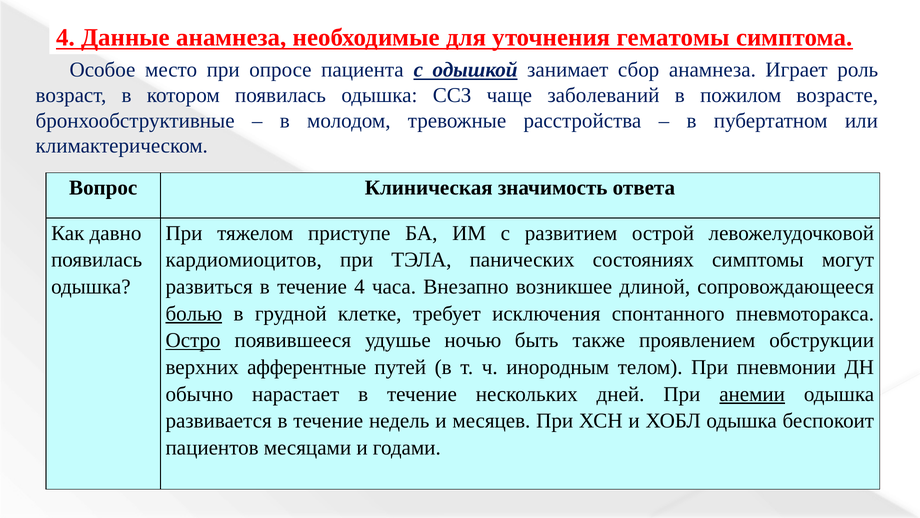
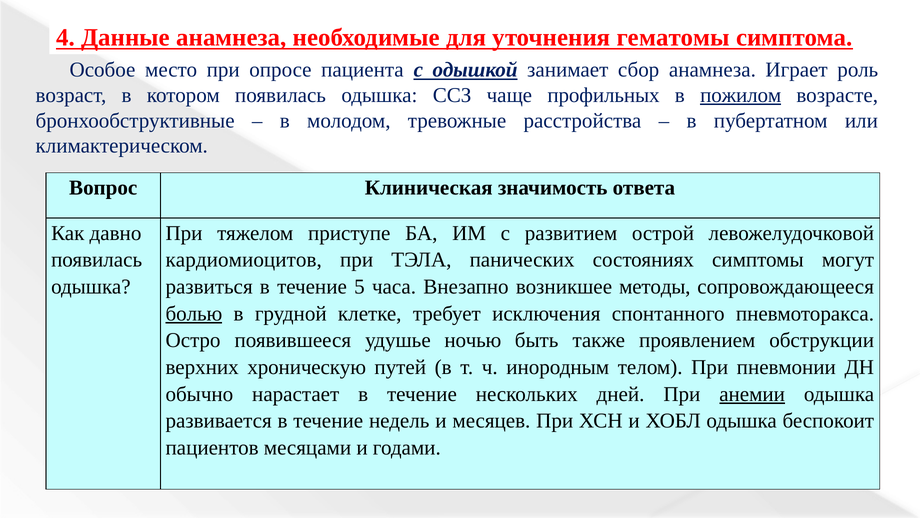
заболеваний: заболеваний -> профильных (604, 95)
пожилом underline: none -> present (741, 95)
течение 4: 4 -> 5 (359, 287)
длиной: длиной -> методы (655, 287)
Остро underline: present -> none (193, 340)
афферентные: афферентные -> хроническую (307, 367)
